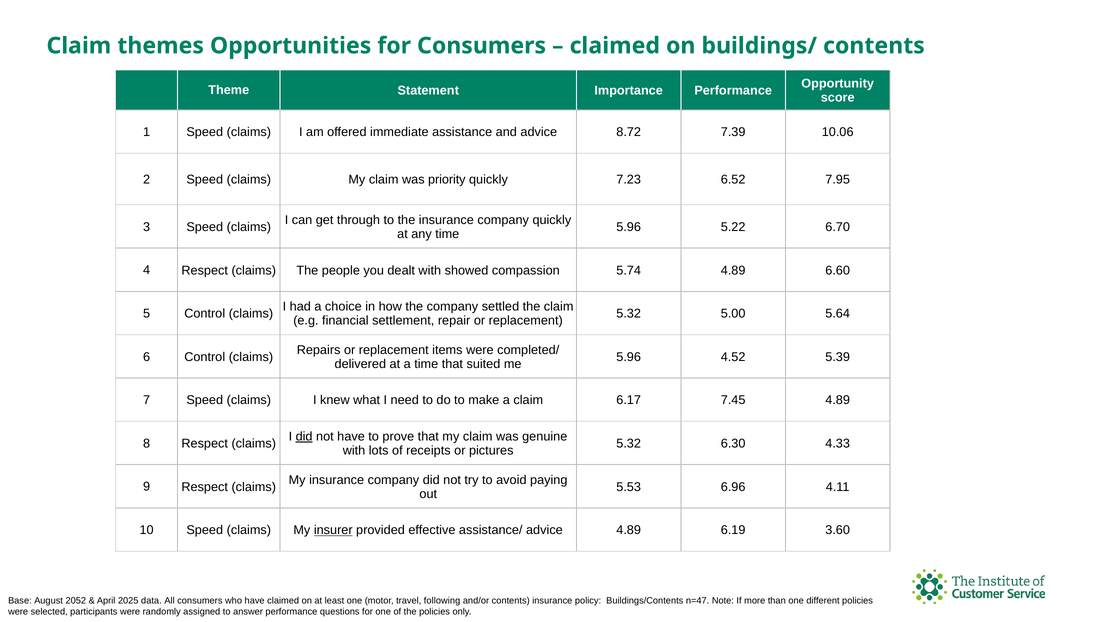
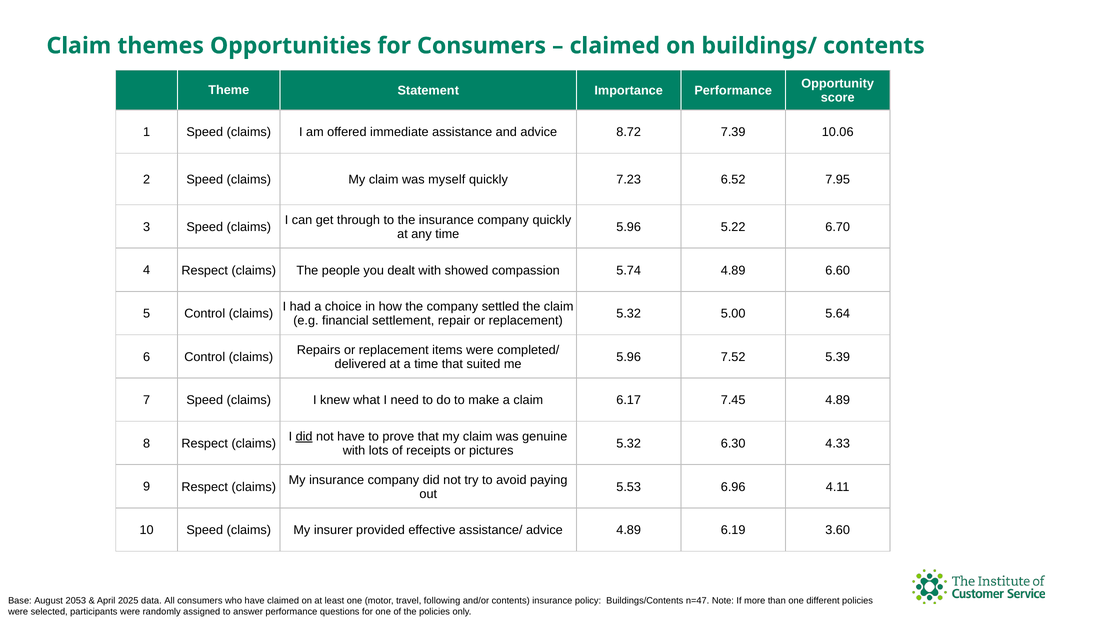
priority: priority -> myself (447, 180)
4.52: 4.52 -> 7.52 (733, 357)
insurer underline: present -> none (333, 530)
2052: 2052 -> 2053 (76, 601)
